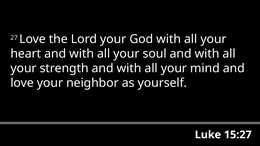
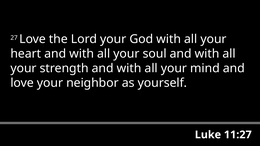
15:27: 15:27 -> 11:27 (238, 135)
